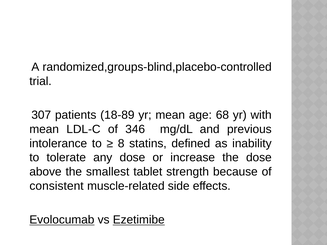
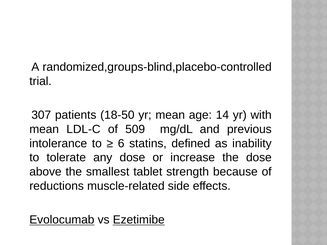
18-89: 18-89 -> 18-50 (117, 115)
68: 68 -> 14 (222, 115)
346: 346 -> 509 (135, 129)
8: 8 -> 6 (121, 144)
consistent: consistent -> reductions (57, 186)
